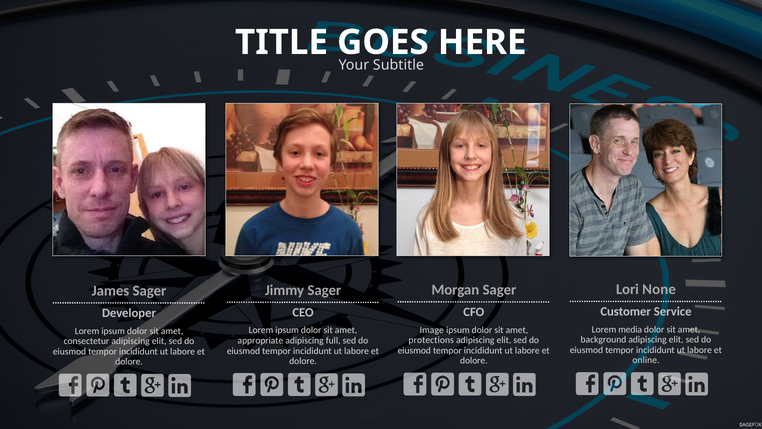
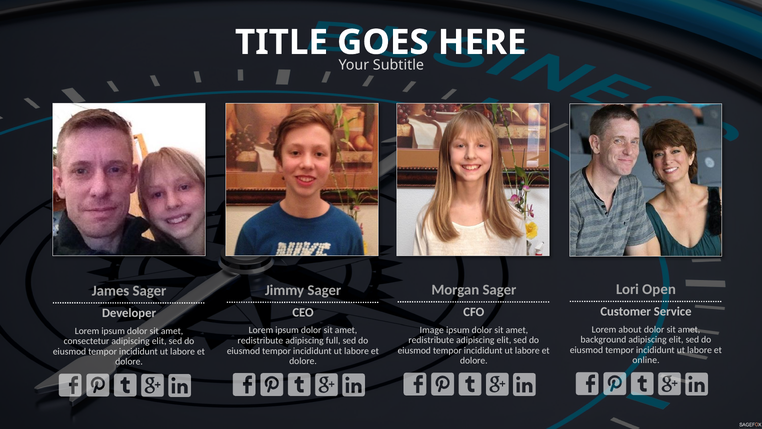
None: None -> Open (659, 289)
media: media -> about (630, 329)
protections: protections -> redistribute (431, 340)
appropriate: appropriate -> redistribute (260, 340)
